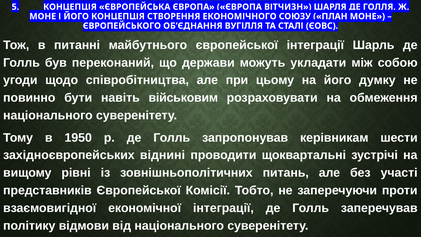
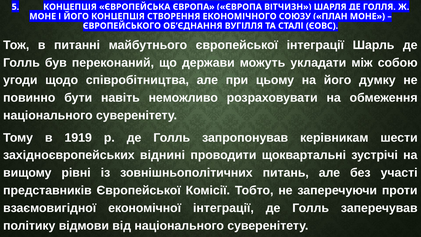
військовим: військовим -> неможливо (183, 98)
1950: 1950 -> 1919 (78, 138)
